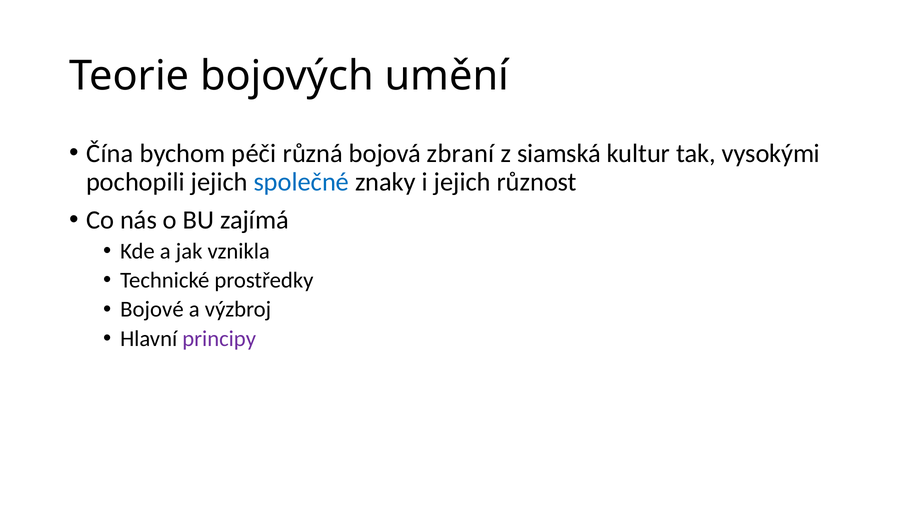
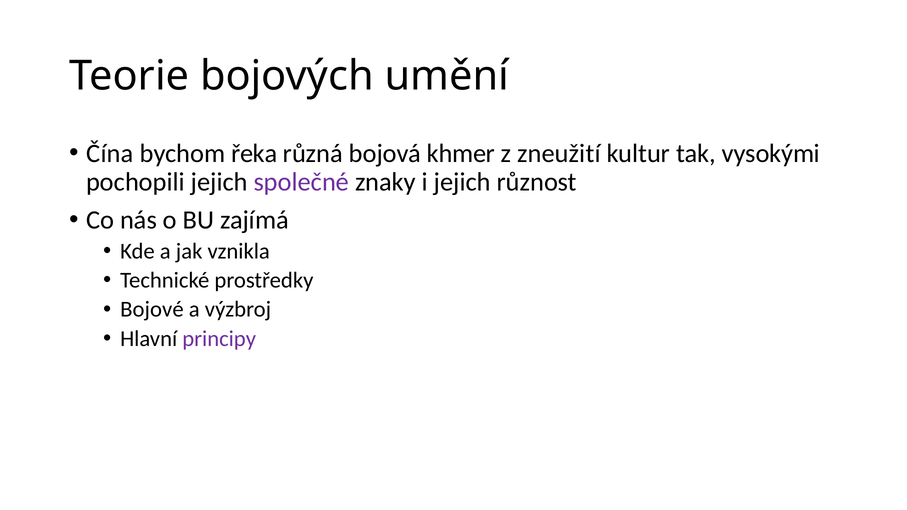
péči: péči -> řeka (254, 153)
zbraní: zbraní -> khmer (461, 153)
siamská: siamská -> zneužití (559, 153)
společné colour: blue -> purple (301, 182)
